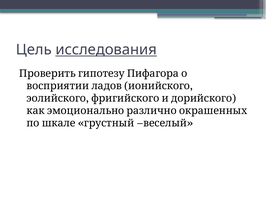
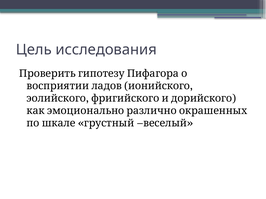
исследования underline: present -> none (106, 50)
